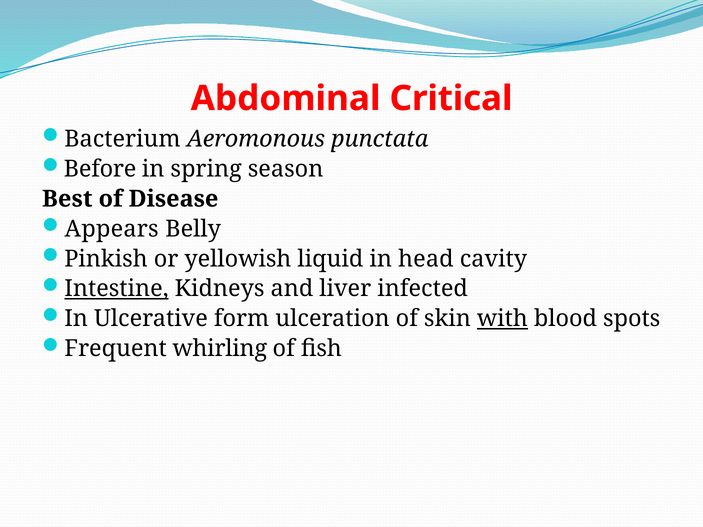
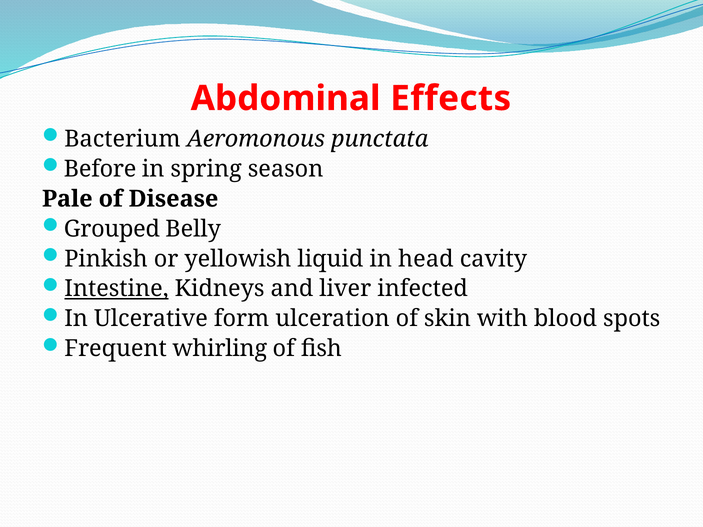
Critical: Critical -> Effects (451, 99)
Best: Best -> Pale (67, 199)
Appears: Appears -> Grouped (112, 229)
with underline: present -> none (502, 319)
